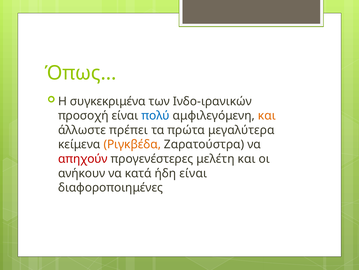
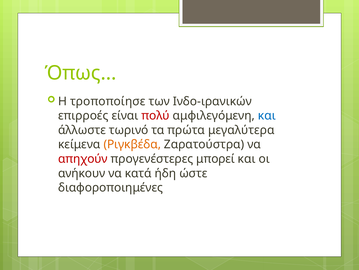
συγκεκριμένα: συγκεκριμένα -> τροποποίησε (108, 101)
προσοχή: προσοχή -> επιρροές (83, 115)
πολύ colour: blue -> red (156, 115)
και colour: orange -> blue (267, 115)
πρέπει: πρέπει -> τωρινό (129, 130)
μελέτη: μελέτη -> μπορεί (216, 158)
ήδη είναι: είναι -> ώστε (193, 173)
